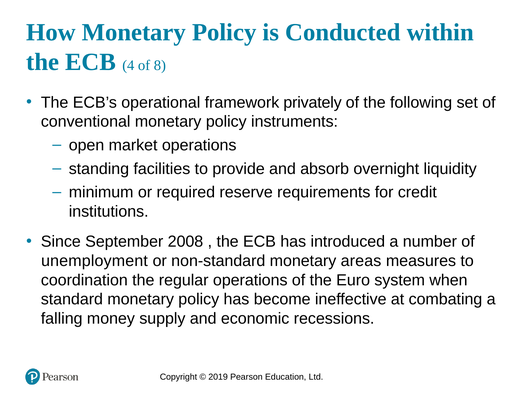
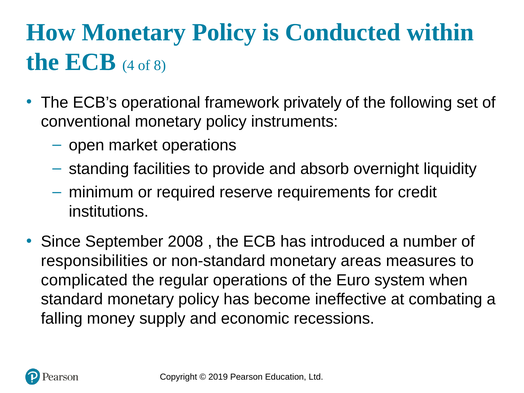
unemployment: unemployment -> responsibilities (94, 261)
coordination: coordination -> complicated (84, 280)
